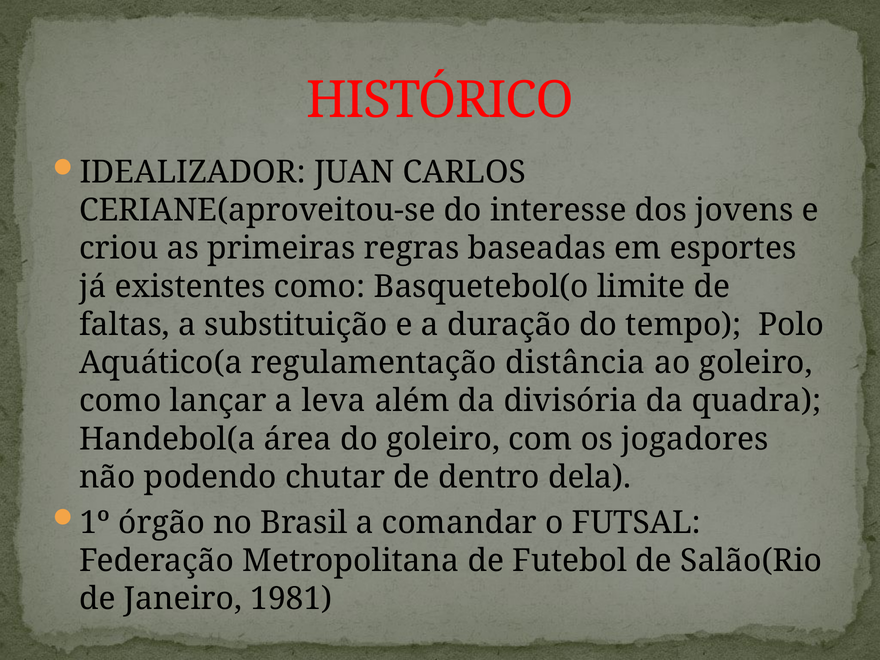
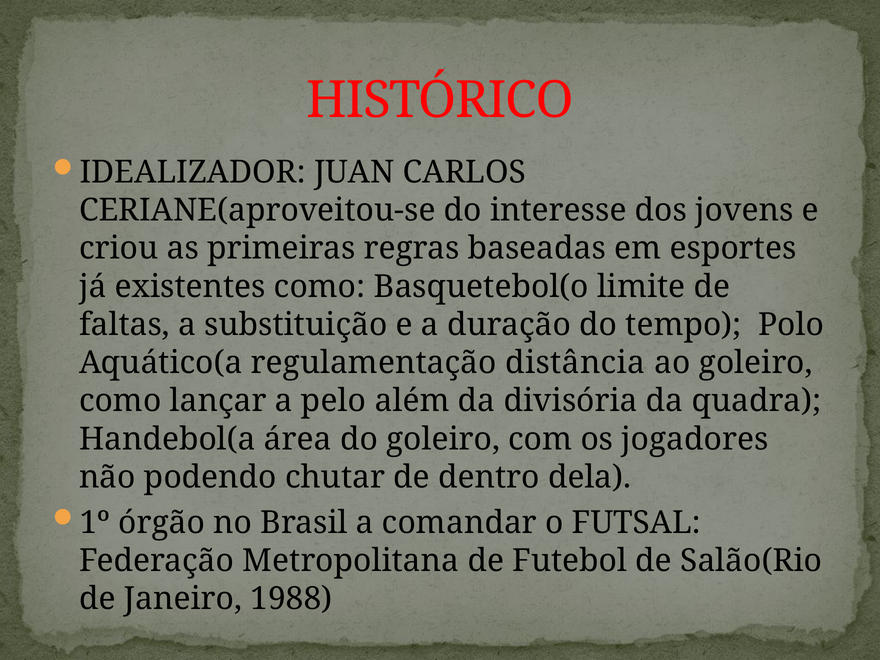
leva: leva -> pelo (334, 401)
1981: 1981 -> 1988 (291, 599)
